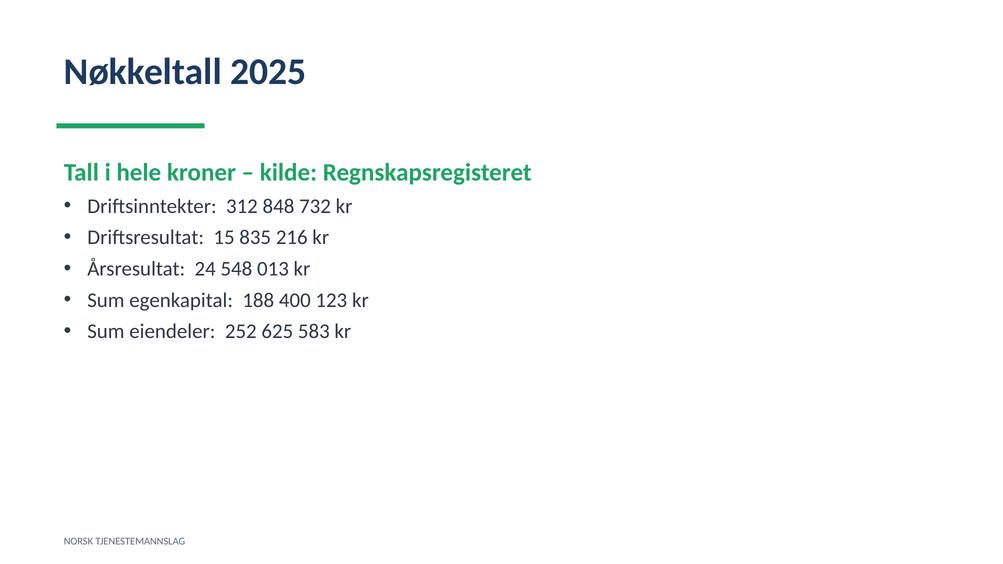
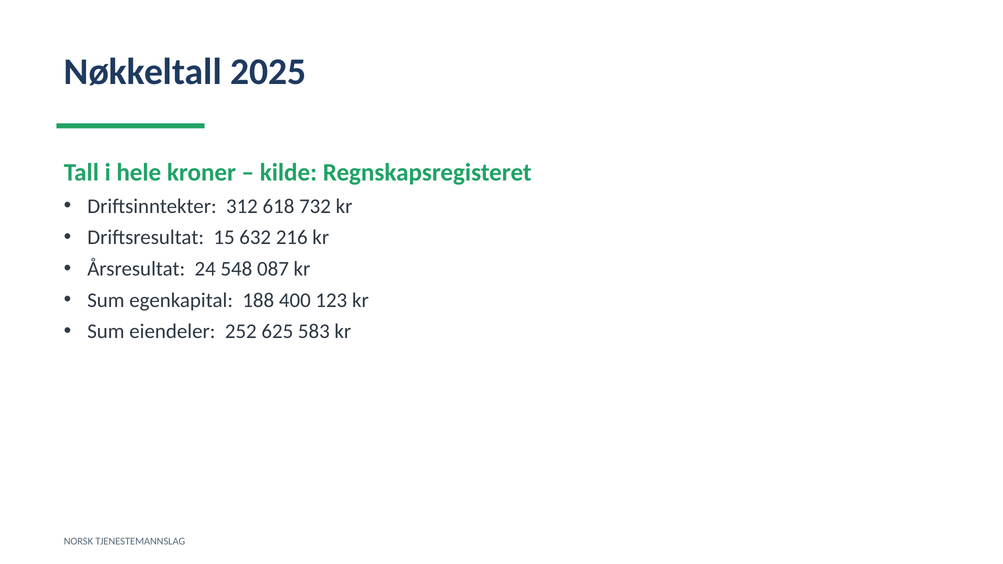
848: 848 -> 618 (278, 206)
835: 835 -> 632 (255, 238)
013: 013 -> 087 (273, 269)
